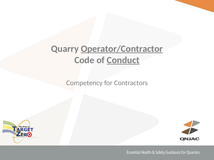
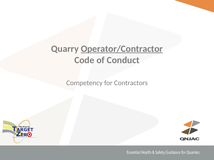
Conduct underline: present -> none (123, 60)
